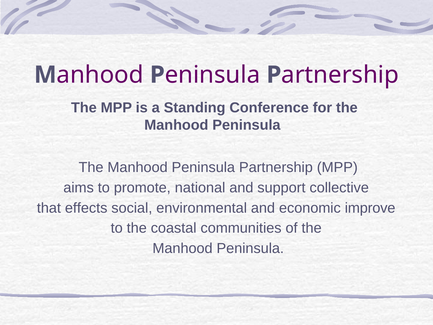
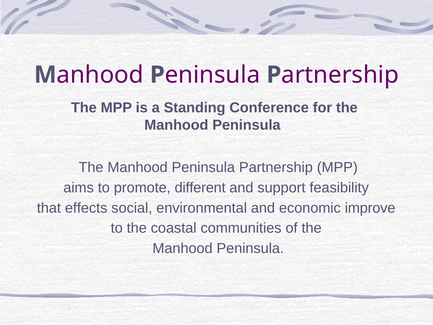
national: national -> different (200, 188)
collective: collective -> feasibility (339, 188)
